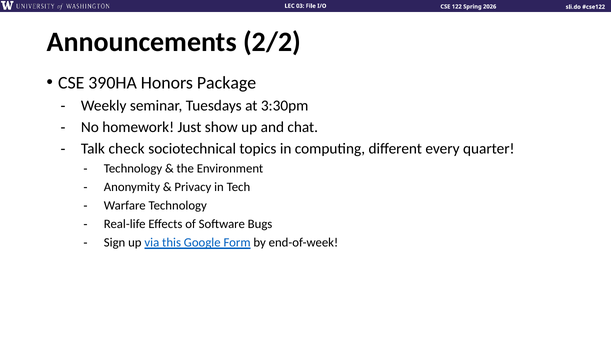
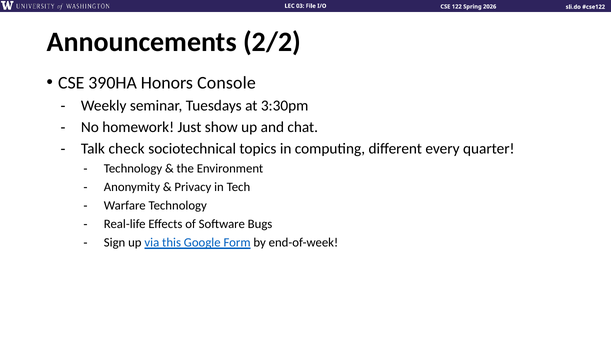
Package: Package -> Console (226, 83)
